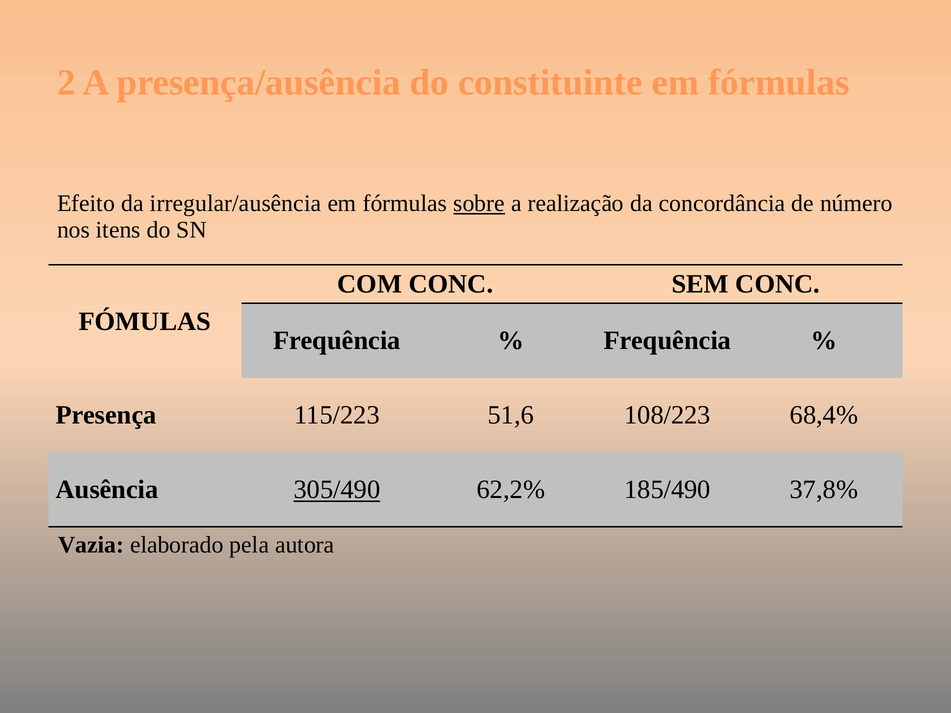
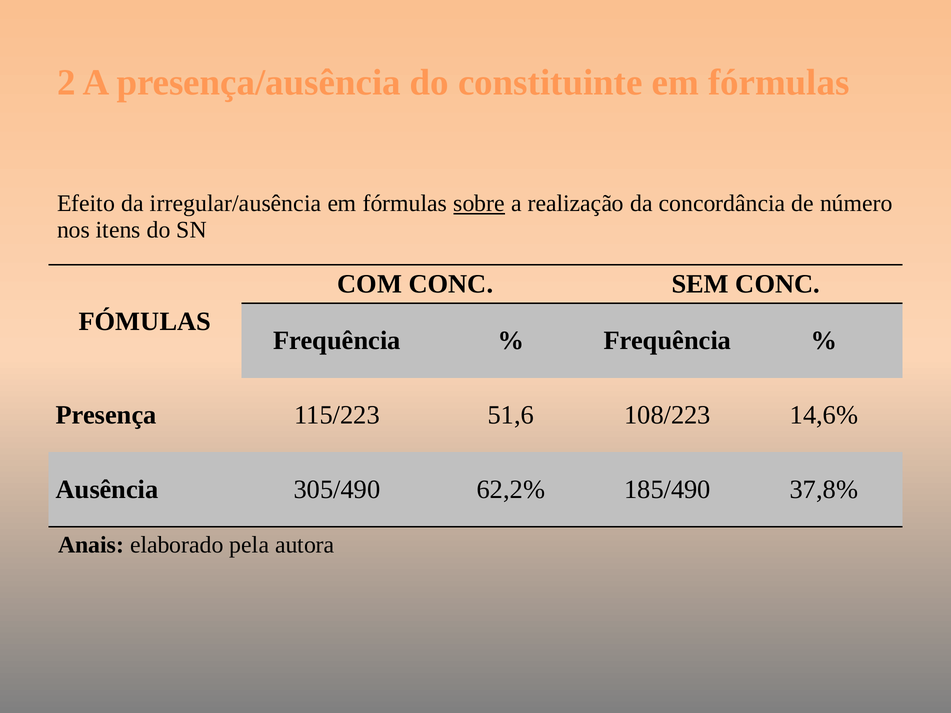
68,4%: 68,4% -> 14,6% (824, 415)
305/490 underline: present -> none (337, 490)
Vazia: Vazia -> Anais (91, 545)
